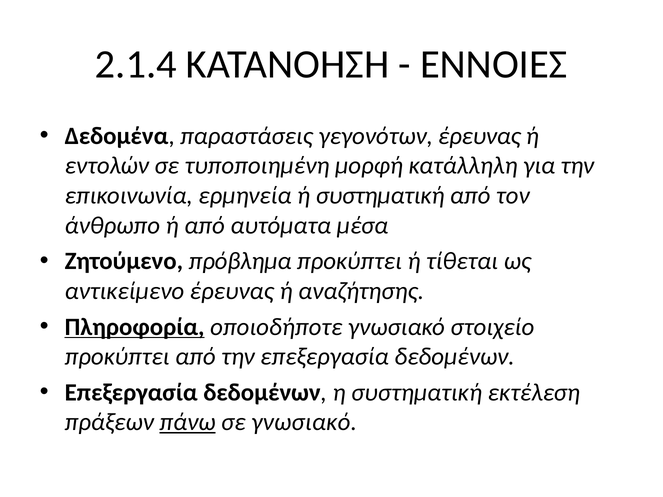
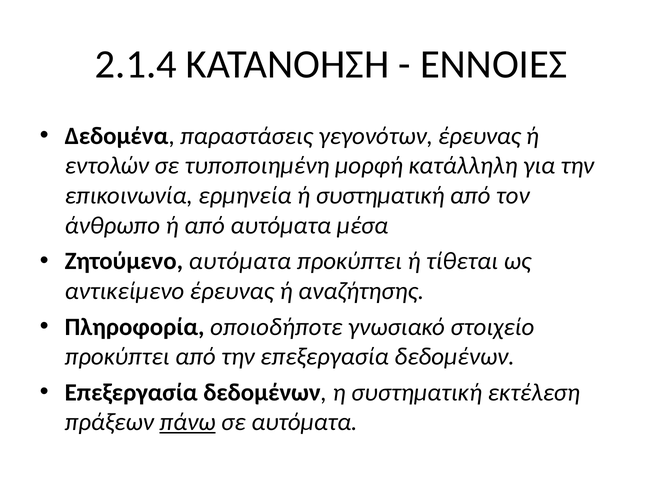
Ζητούμενο πρόβλημα: πρόβλημα -> αυτόματα (240, 261)
Πληροφορία underline: present -> none (135, 327)
σε γνωσιακό: γνωσιακό -> αυτόματα (304, 422)
